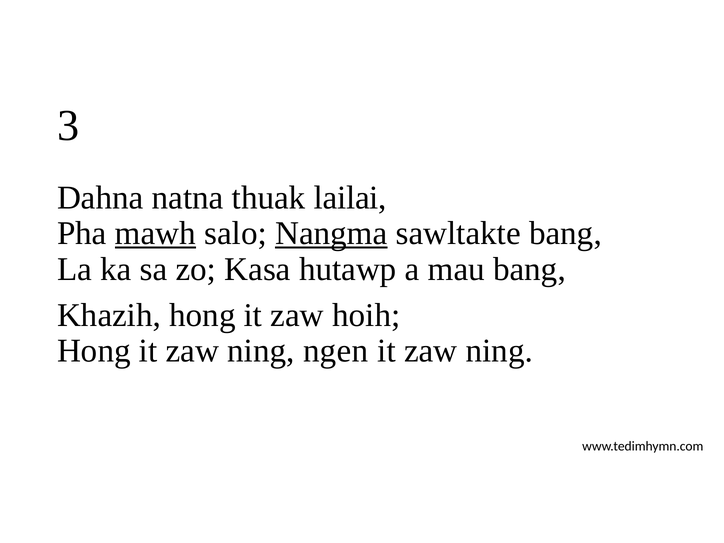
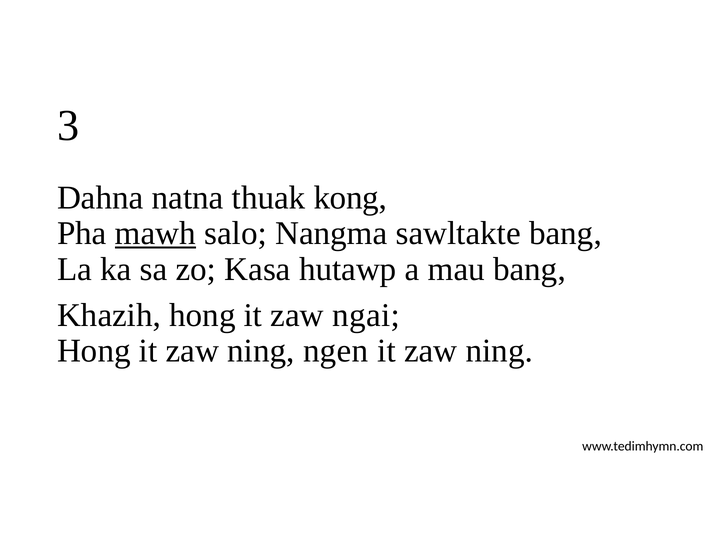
lailai: lailai -> kong (350, 198)
Nangma underline: present -> none (331, 233)
hoih: hoih -> ngai (366, 315)
